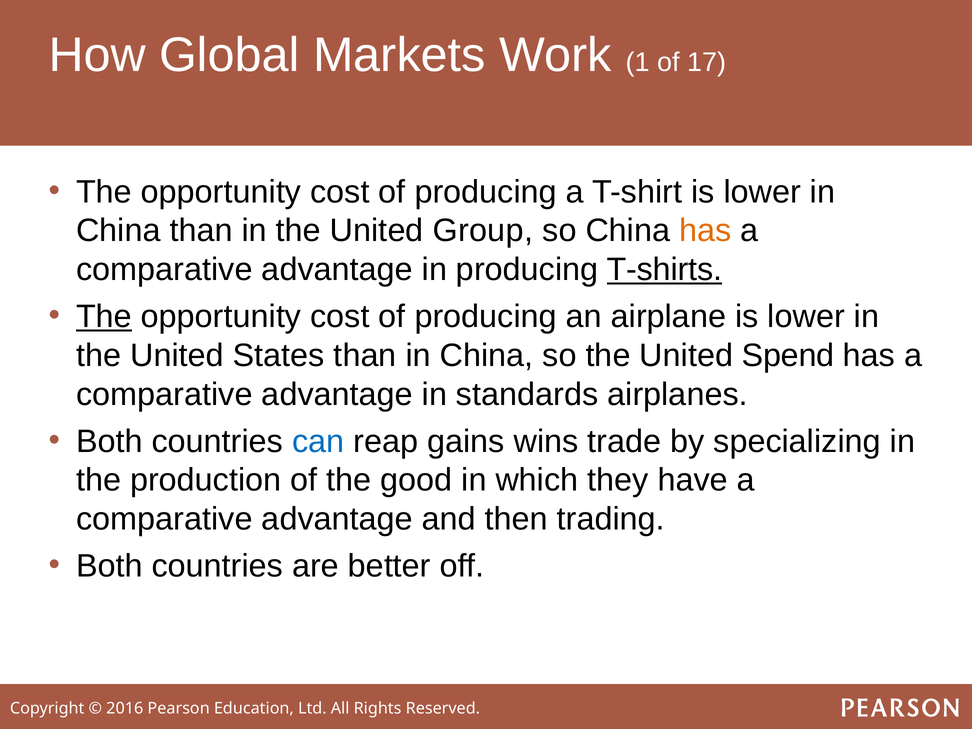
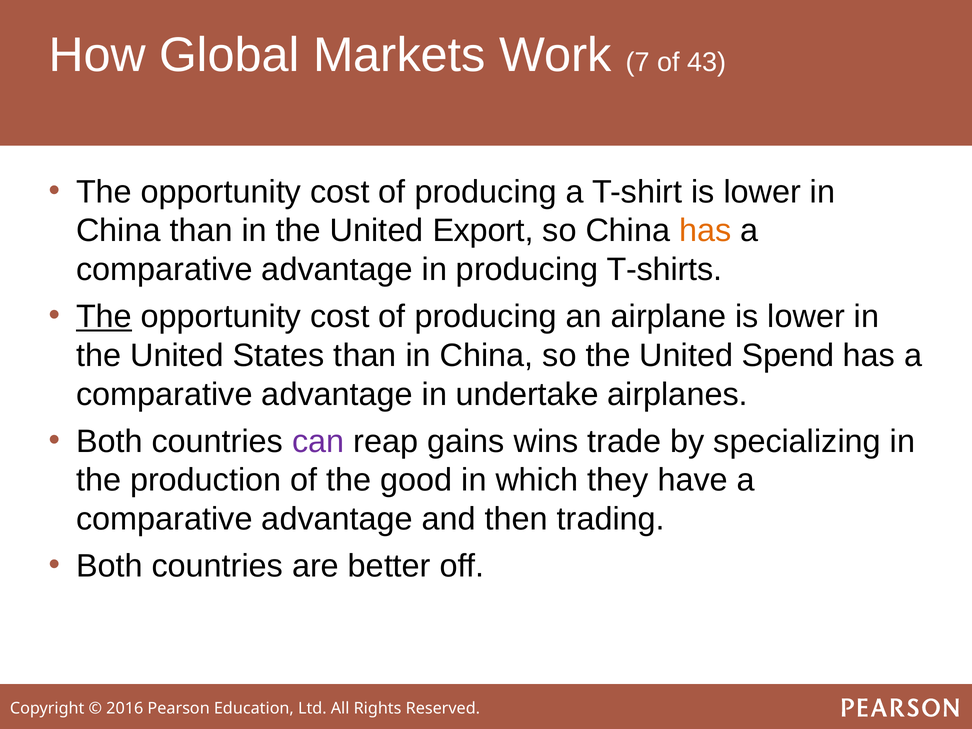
1: 1 -> 7 (638, 63)
17: 17 -> 43 (707, 63)
Group: Group -> Export (483, 231)
T-shirts underline: present -> none (664, 270)
standards: standards -> undertake (527, 394)
can colour: blue -> purple (318, 441)
